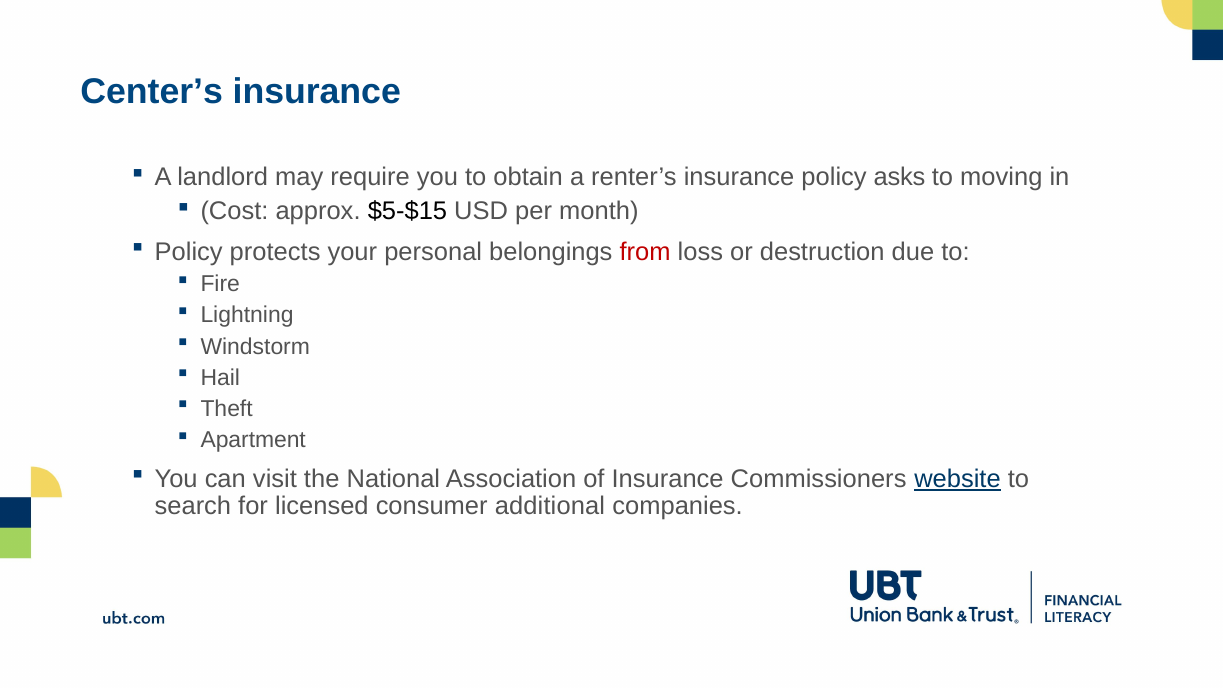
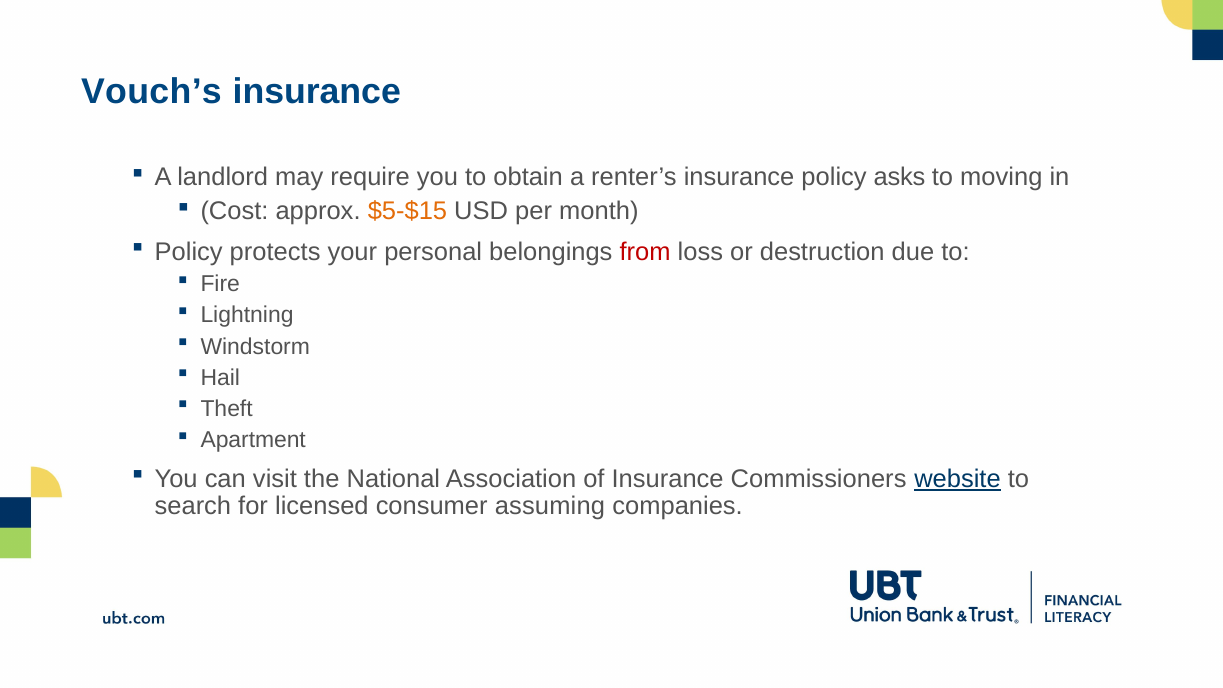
Center’s: Center’s -> Vouch’s (151, 91)
$5-$15 colour: black -> orange (407, 211)
additional: additional -> assuming (550, 506)
